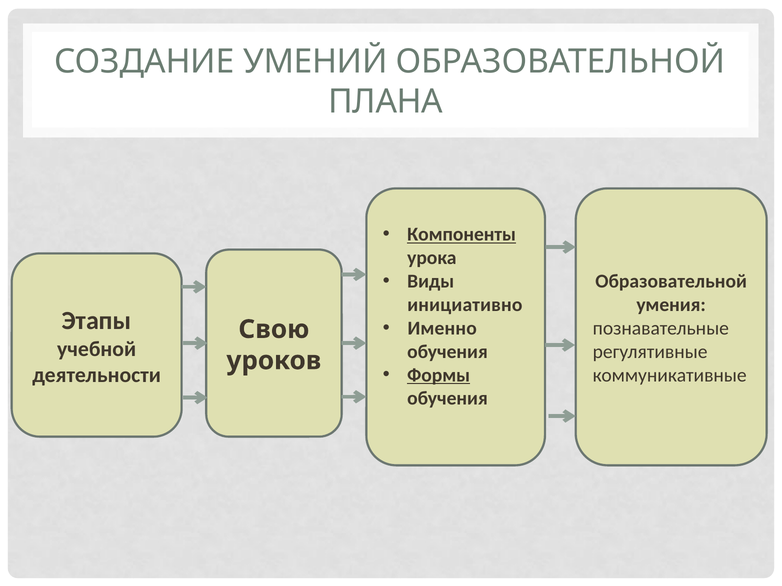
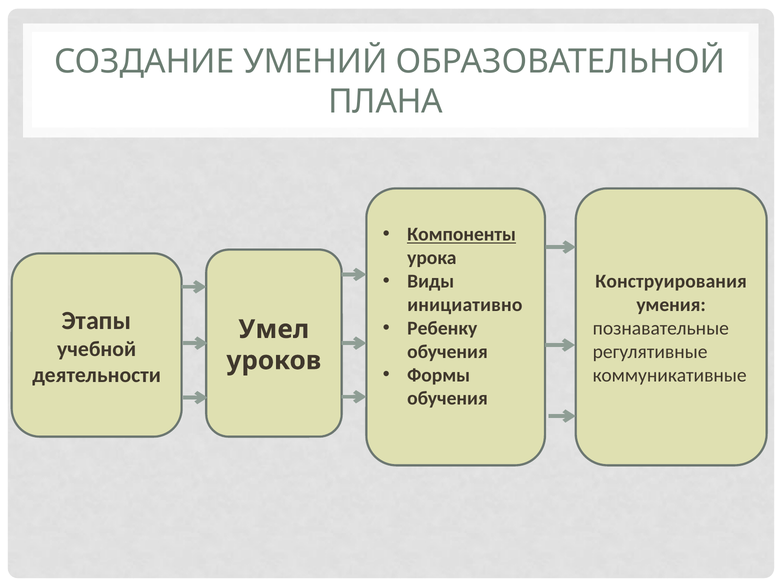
Образовательной: Образовательной -> Конструирования (671, 282)
Именно: Именно -> Ребенку (442, 328)
Свою: Свою -> Умел (274, 330)
Формы underline: present -> none (439, 375)
